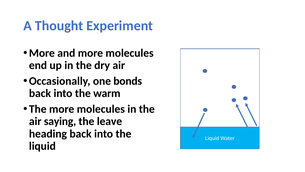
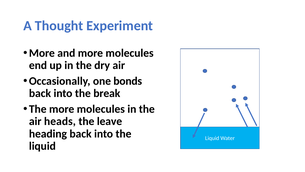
warm: warm -> break (107, 93)
saying: saying -> heads (60, 121)
